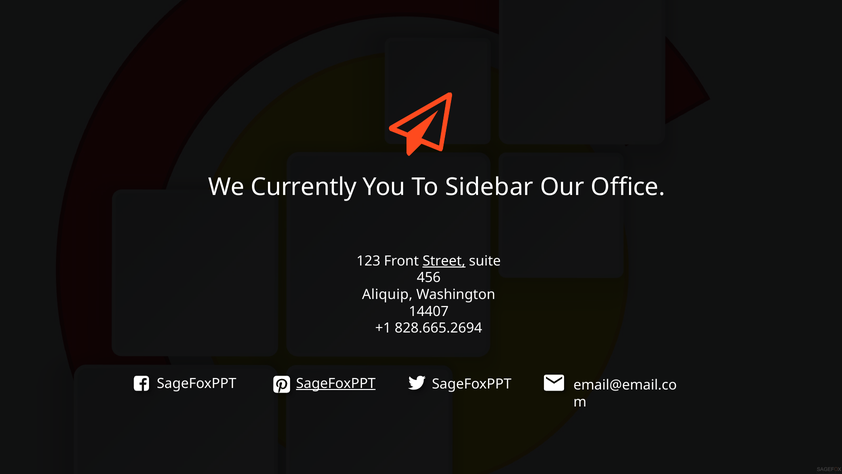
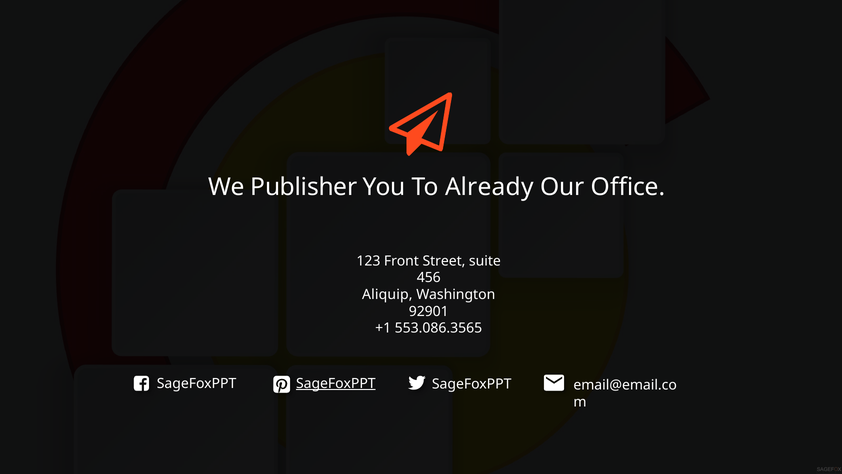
Currently: Currently -> Publisher (304, 187)
Sidebar: Sidebar -> Already (489, 187)
Street underline: present -> none (444, 261)
14407: 14407 -> 92901 (429, 311)
828.665.2694: 828.665.2694 -> 553.086.3565 (438, 328)
